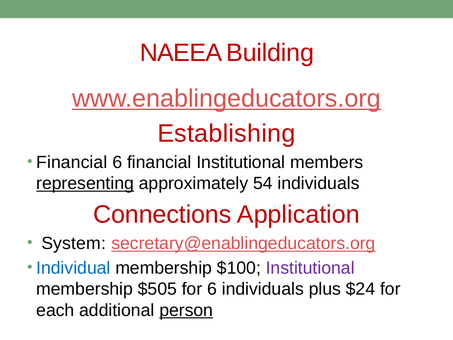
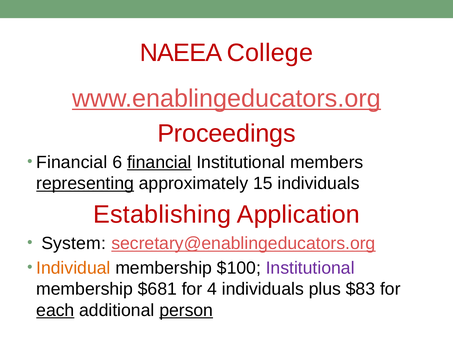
Building: Building -> College (270, 53)
Establishing: Establishing -> Proceedings (227, 134)
financial underline: none -> present (159, 162)
54: 54 -> 15 (263, 183)
Connections: Connections -> Establishing (162, 215)
Individual colour: blue -> orange (73, 268)
$505: $505 -> $681 (157, 289)
for 6: 6 -> 4 (212, 289)
$24: $24 -> $83 (361, 289)
each underline: none -> present (55, 310)
